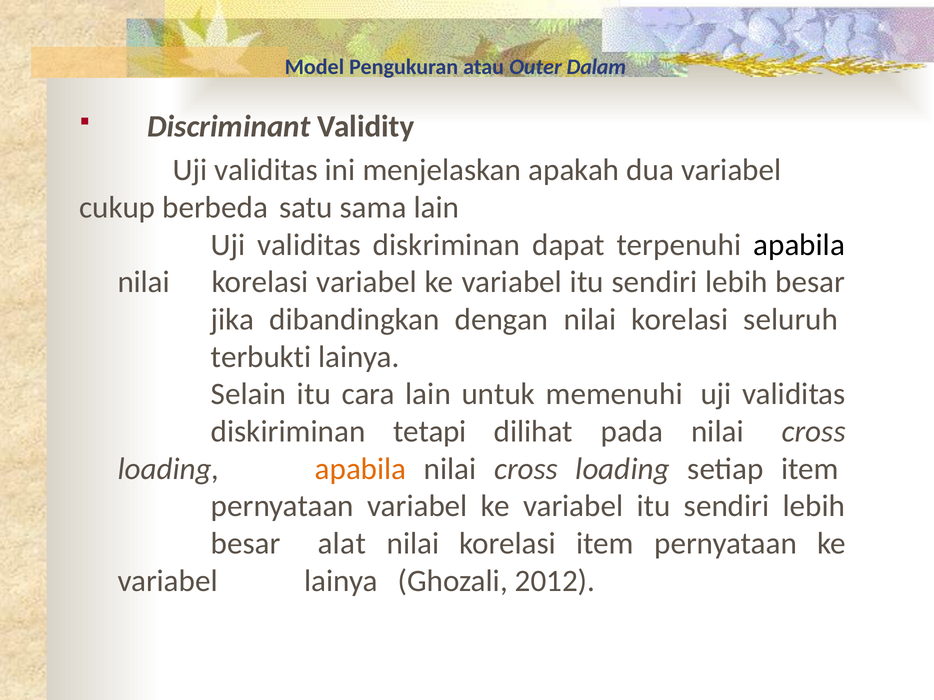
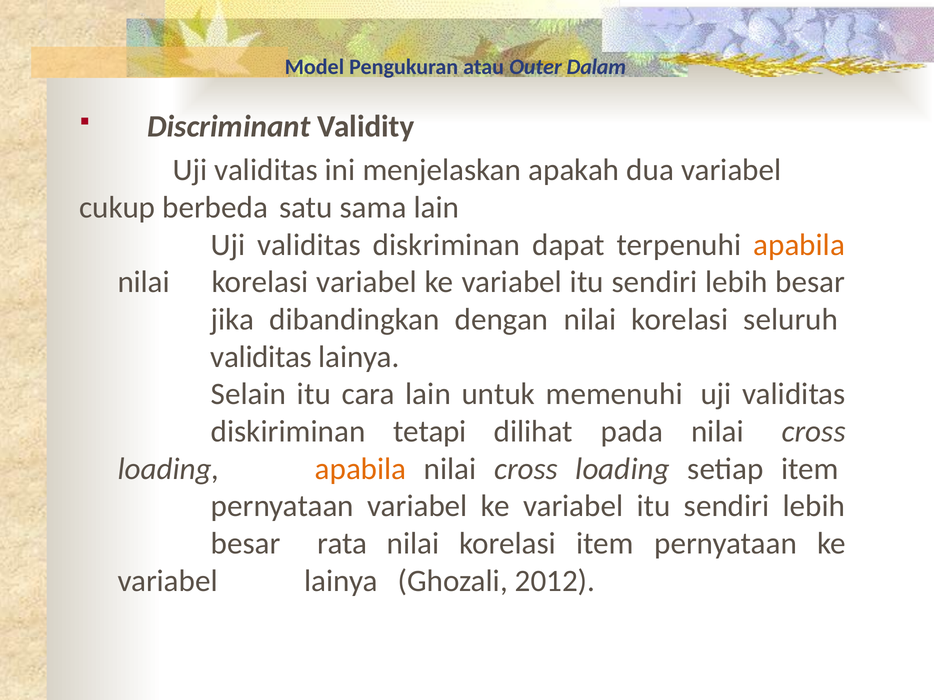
apabila colour: black -> orange (799, 245)
terbukti: terbukti -> validitas (261, 357)
alat: alat -> rata (342, 544)
